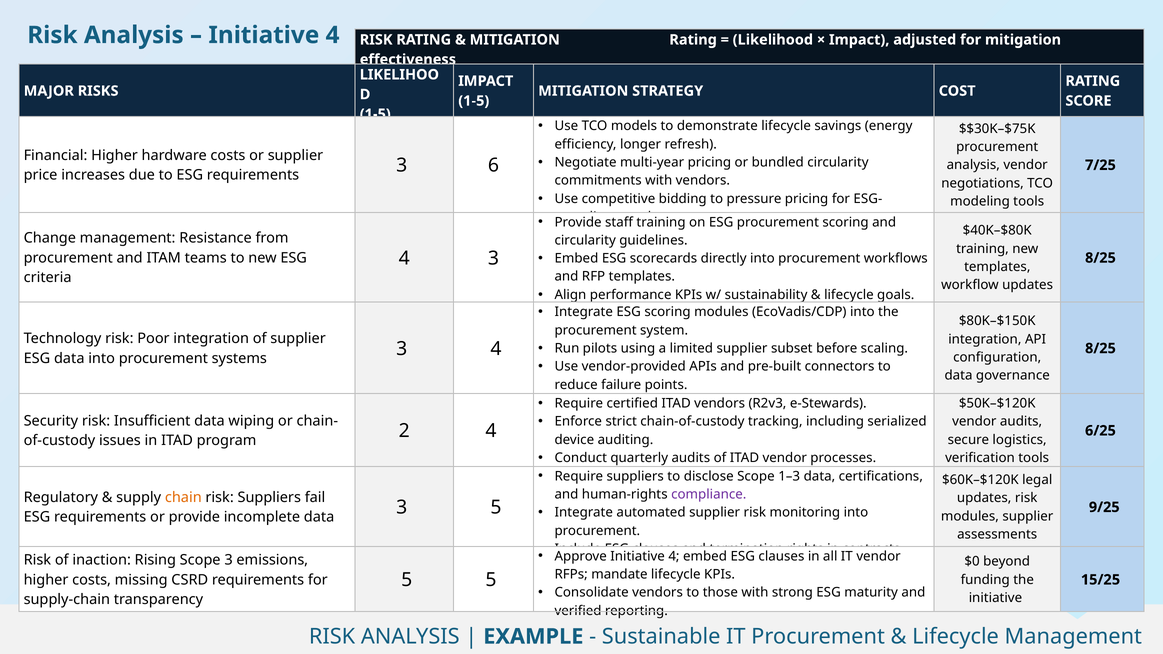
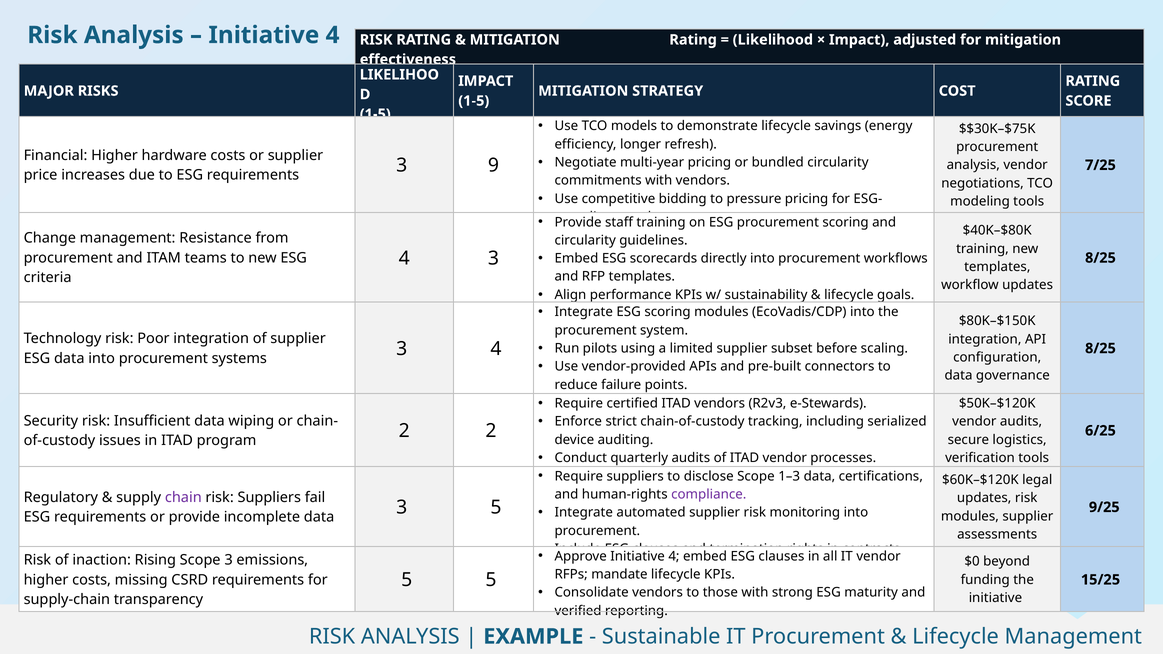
6: 6 -> 9 (493, 165)
2 4: 4 -> 2 (491, 431)
chain colour: orange -> purple (183, 497)
